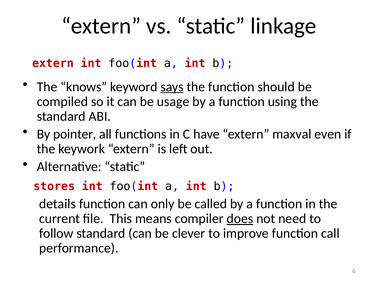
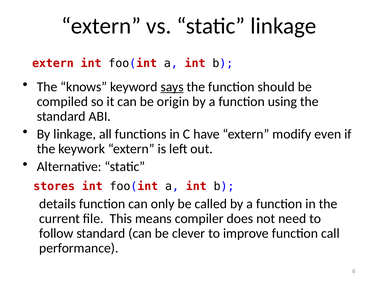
usage: usage -> origin (173, 101)
By pointer: pointer -> linkage (75, 134)
maxval: maxval -> modify (292, 134)
does underline: present -> none (240, 218)
